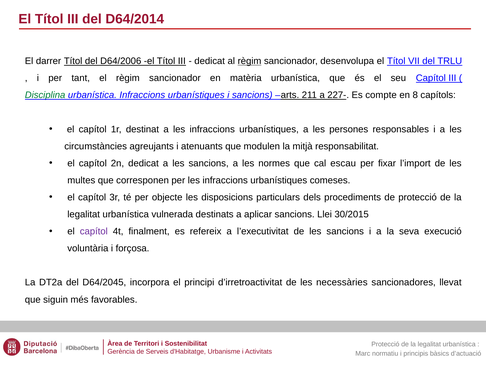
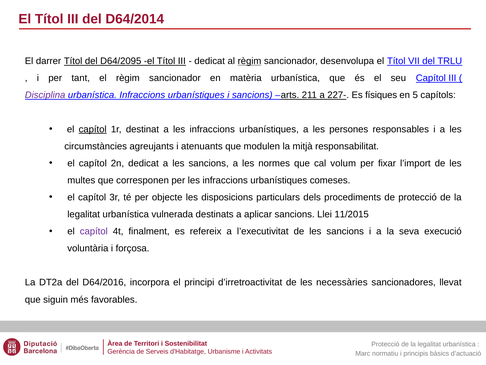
D64/2006: D64/2006 -> D64/2095 (121, 61)
Disciplina colour: green -> purple (45, 95)
compte: compte -> físiques (381, 95)
8: 8 -> 5 (415, 95)
capítol underline: none -> present (93, 129)
escau: escau -> volum (343, 163)
30/2015: 30/2015 -> 11/2015 (352, 214)
D64/2045: D64/2045 -> D64/2016 (104, 282)
